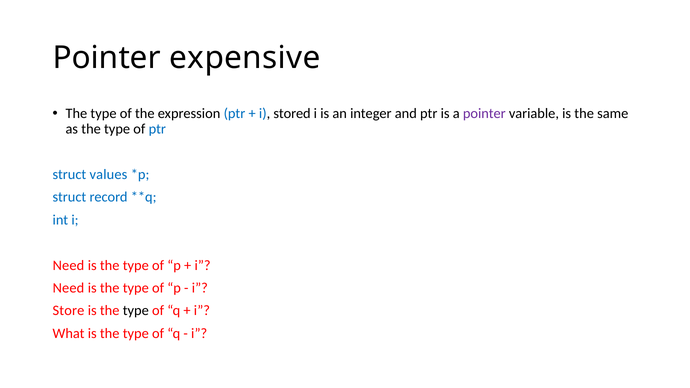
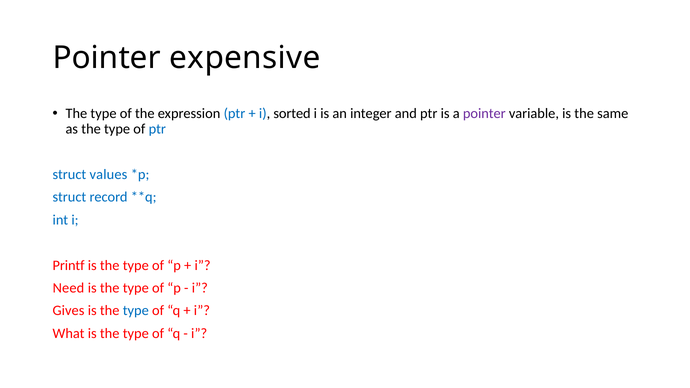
stored: stored -> sorted (292, 114)
Need: Need -> Printf (69, 265)
Store: Store -> Gives (69, 311)
type colour: black -> blue (136, 311)
